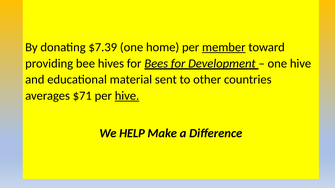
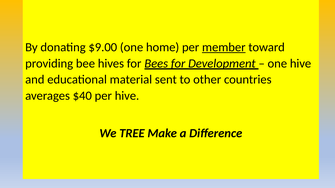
$7.39: $7.39 -> $9.00 (103, 47)
$71: $71 -> $40 (82, 96)
hive underline: present -> none (127, 96)
HELP: HELP -> TREE (132, 134)
